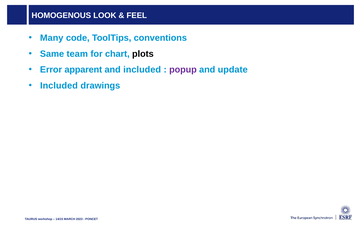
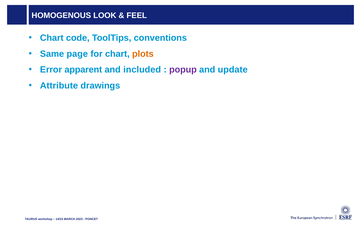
Many: Many -> Chart (52, 38)
team: team -> page (77, 54)
plots colour: black -> orange (143, 54)
Included: Included -> Attribute (59, 85)
